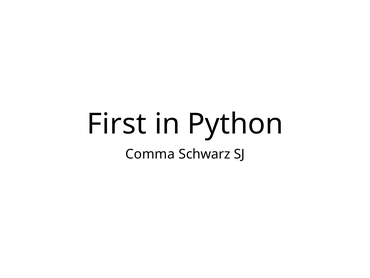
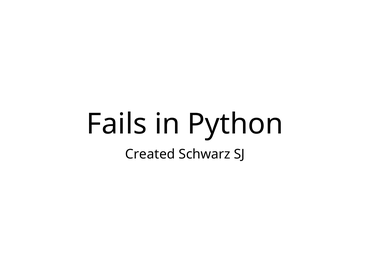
First: First -> Fails (117, 124)
Comma: Comma -> Created (150, 154)
